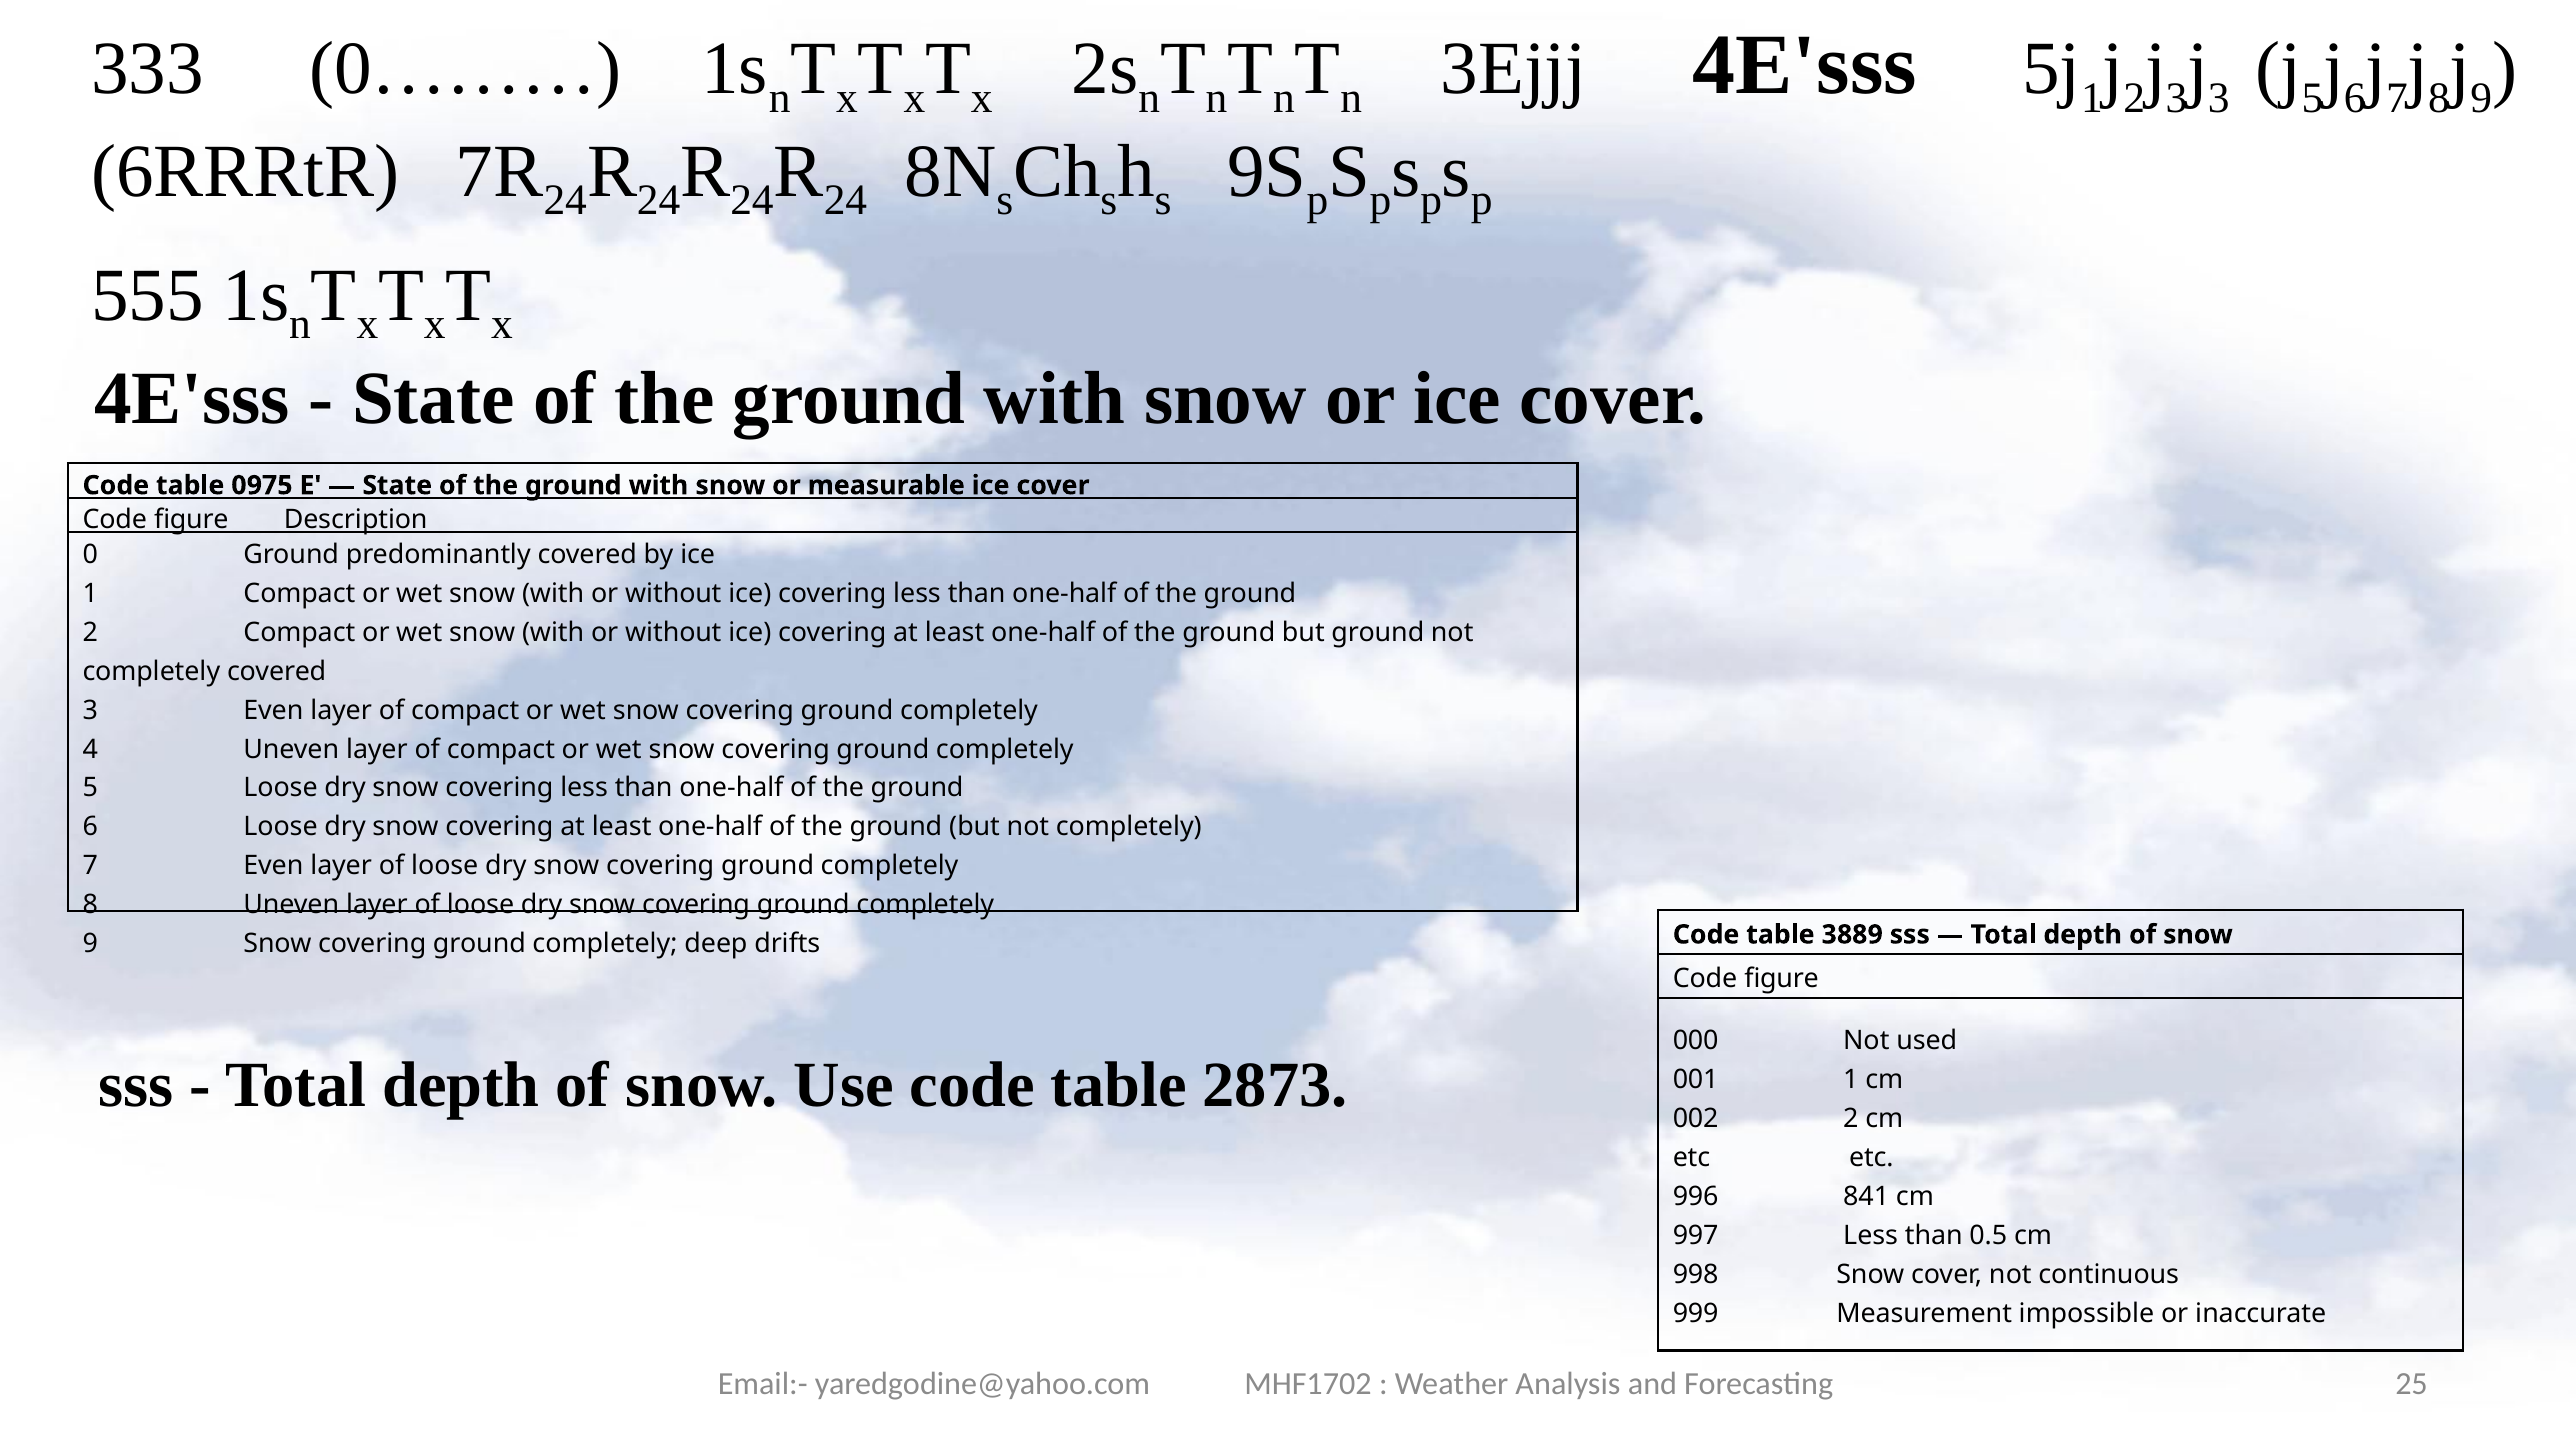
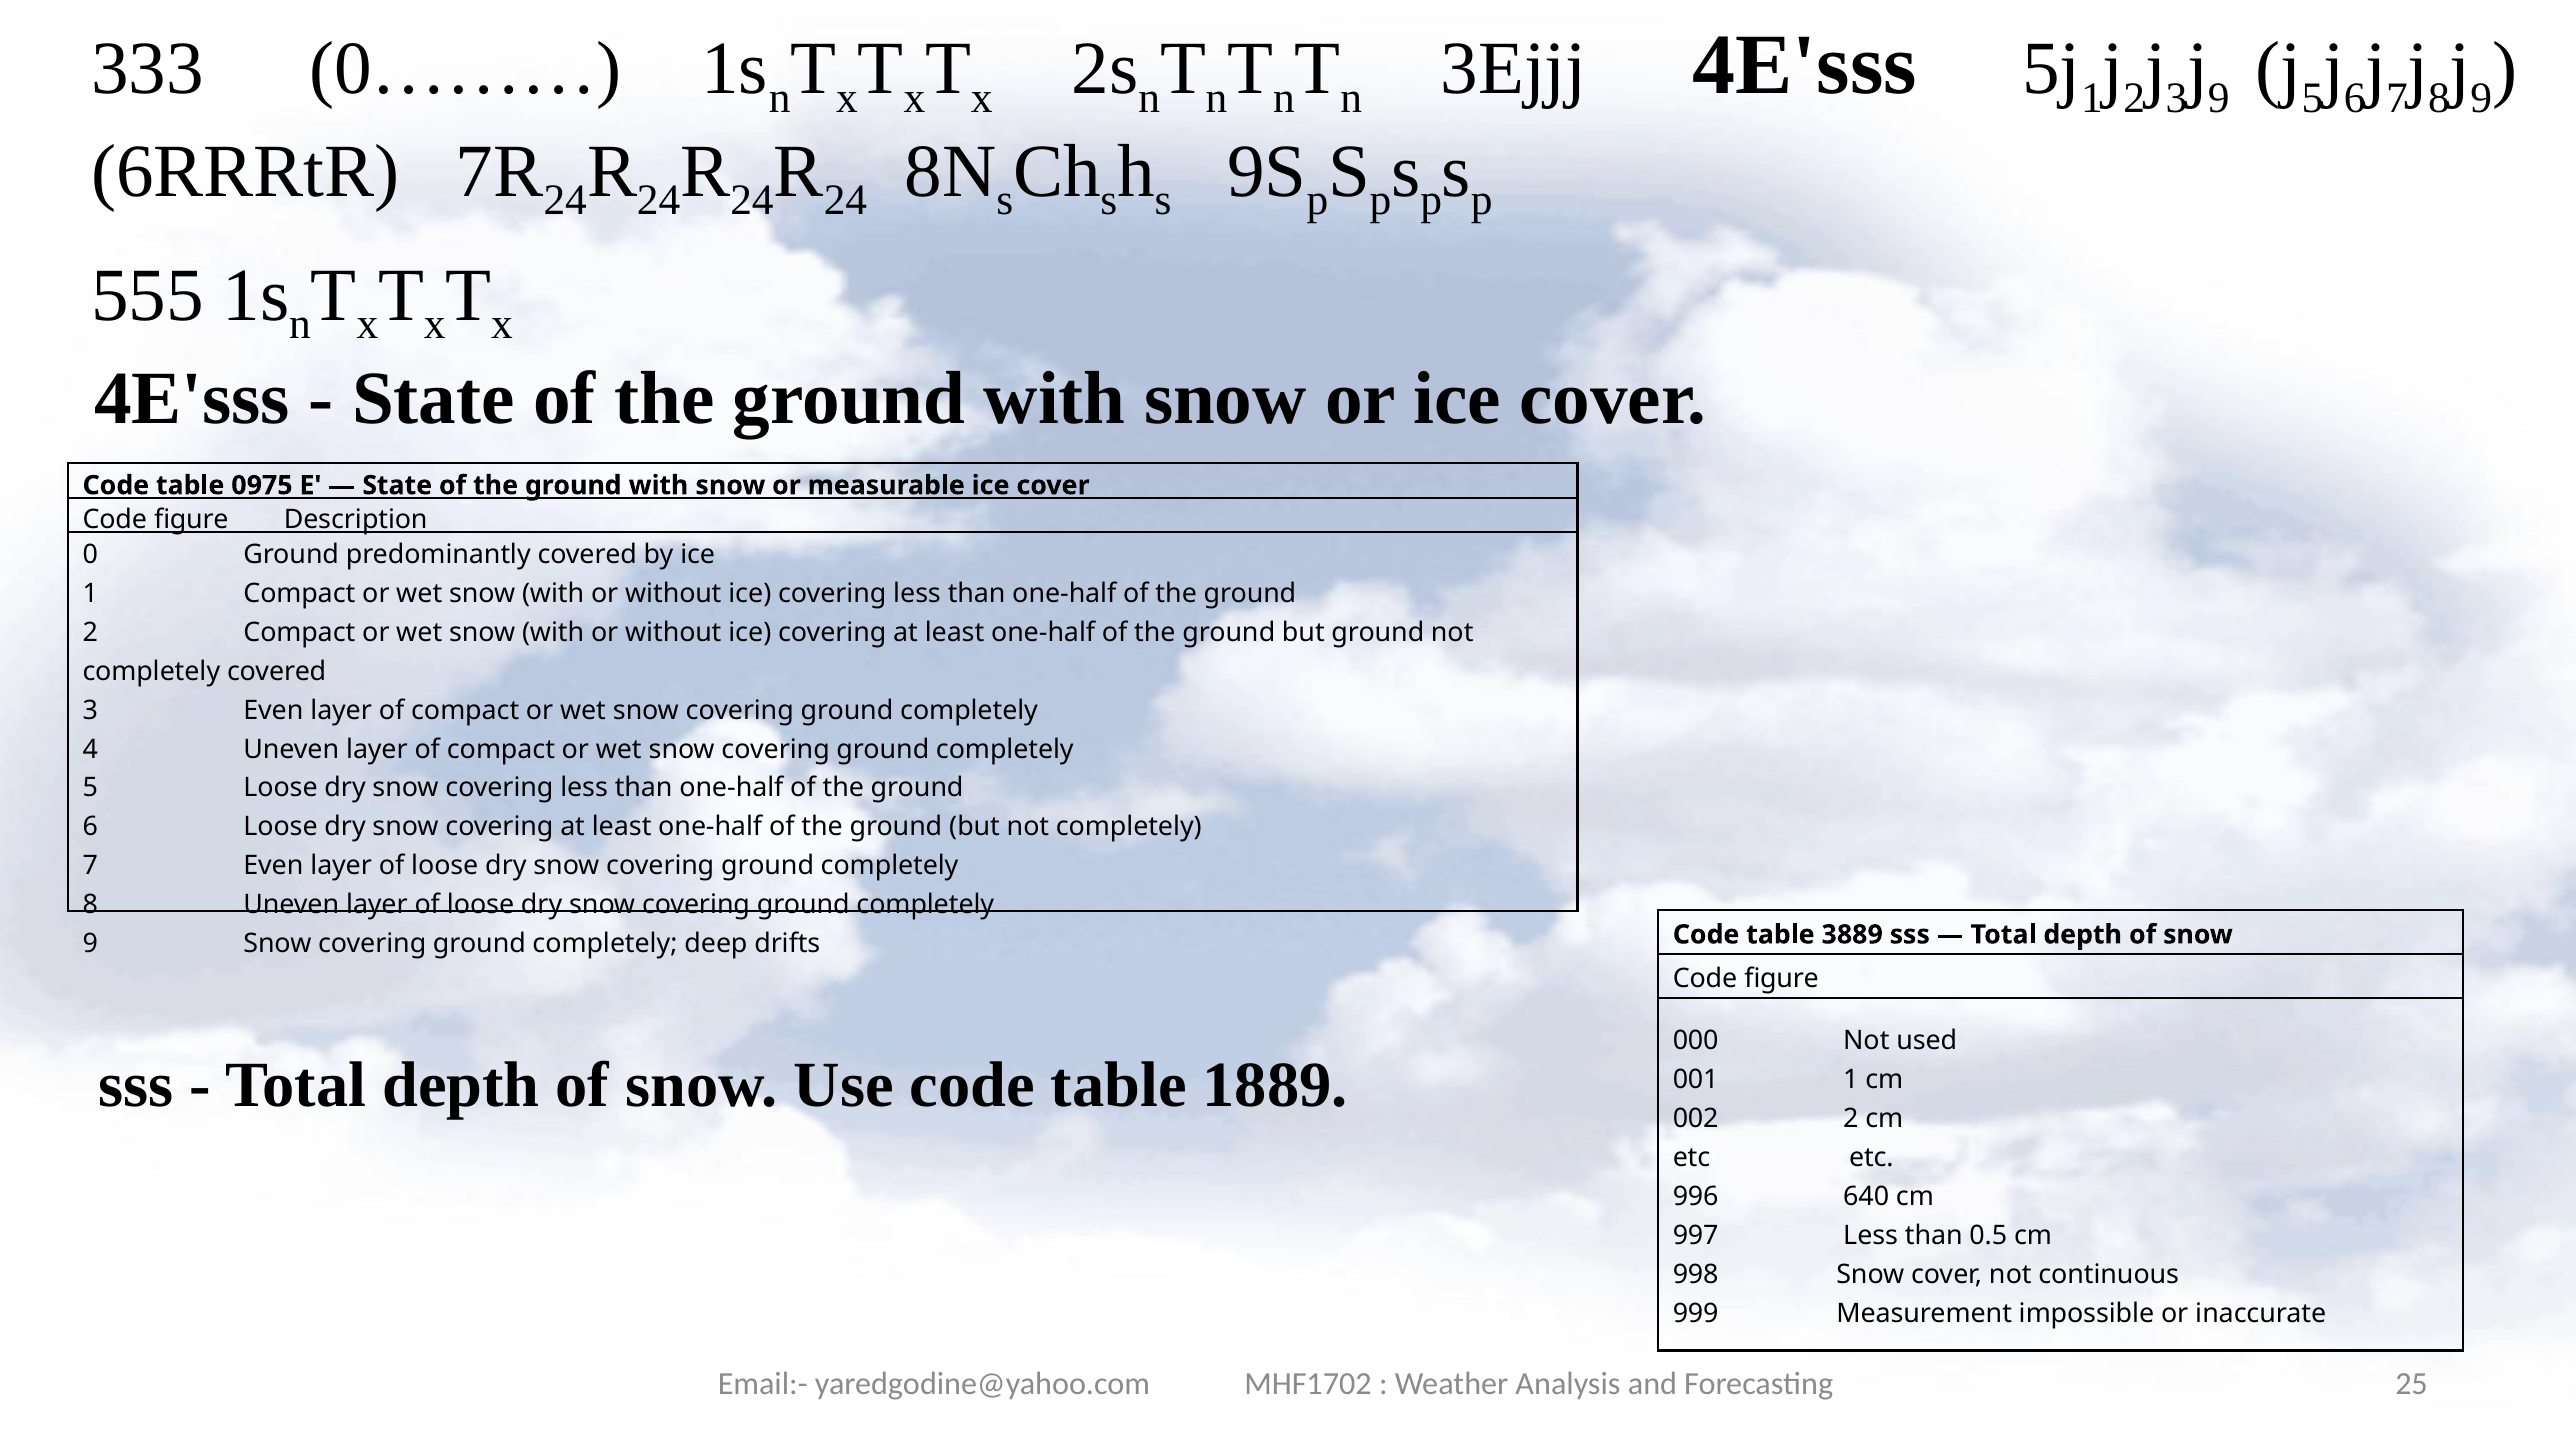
3: 3 -> 9 (2219, 98)
2873: 2873 -> 1889 (1275, 1085)
841: 841 -> 640 (1866, 1196)
